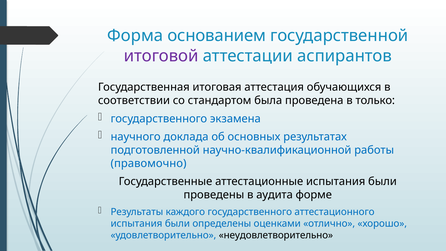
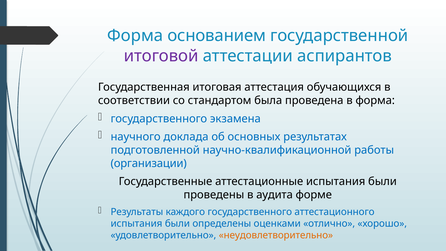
в только: только -> форма (375, 101)
правомочно: правомочно -> организации (149, 163)
неудовлетворительно colour: black -> orange (276, 235)
